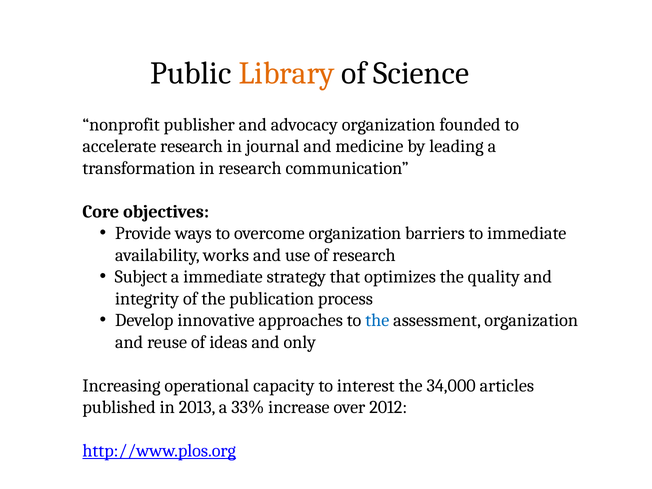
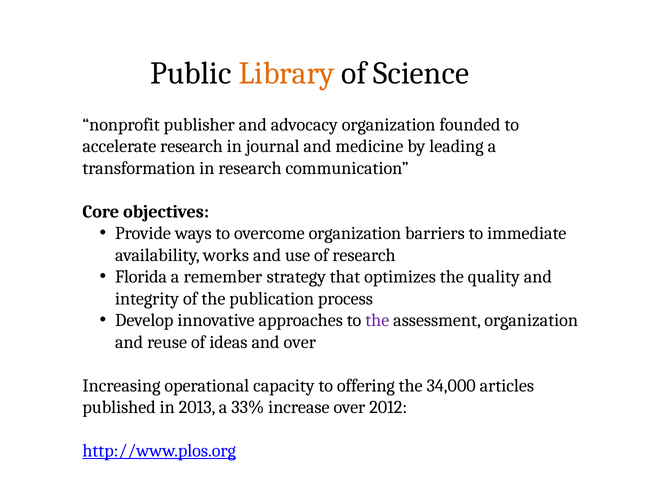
Subject: Subject -> Florida (141, 277)
a immediate: immediate -> remember (223, 277)
the colour: blue -> purple (377, 320)
and only: only -> over (300, 342)
interest: interest -> offering (366, 386)
